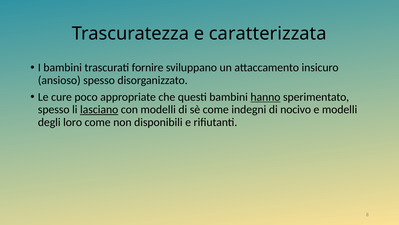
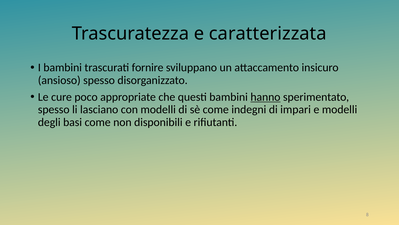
lasciano underline: present -> none (99, 109)
nocivo: nocivo -> impari (296, 109)
loro: loro -> basi (73, 122)
